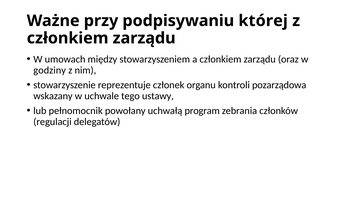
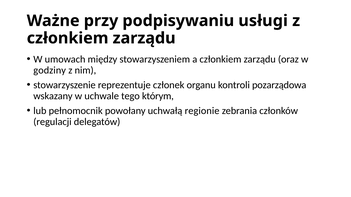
której: której -> usługi (263, 21)
ustawy: ustawy -> którym (158, 96)
program: program -> regionie (202, 111)
